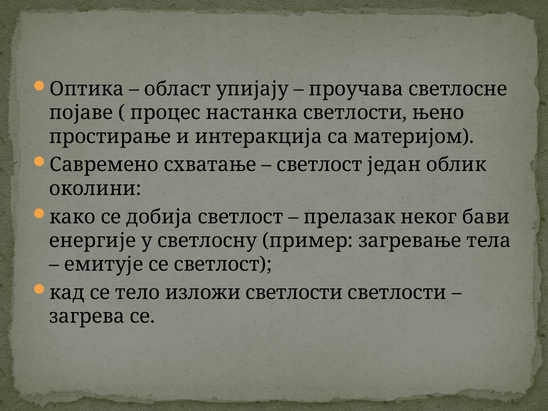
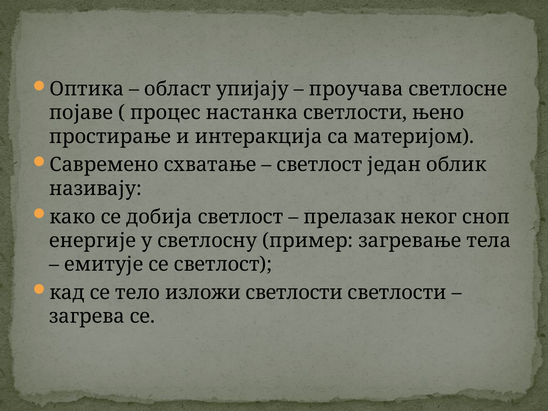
околини: околини -> називају (95, 189)
бави: бави -> сноп (486, 217)
